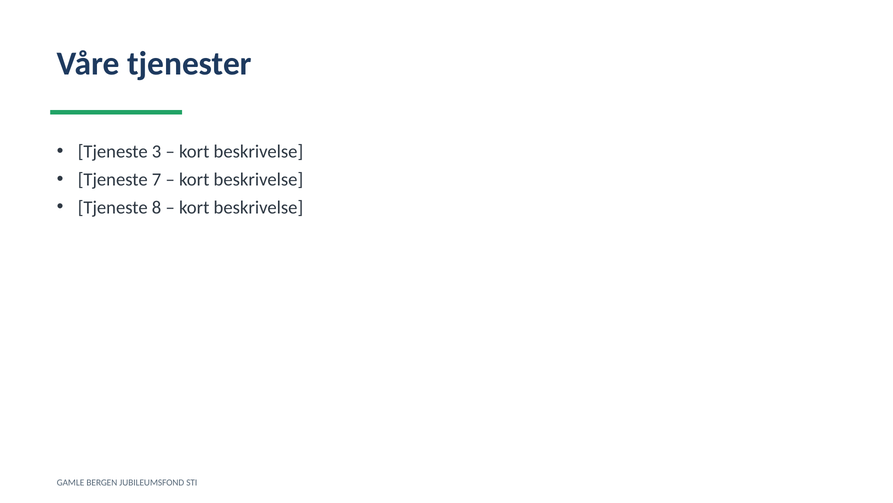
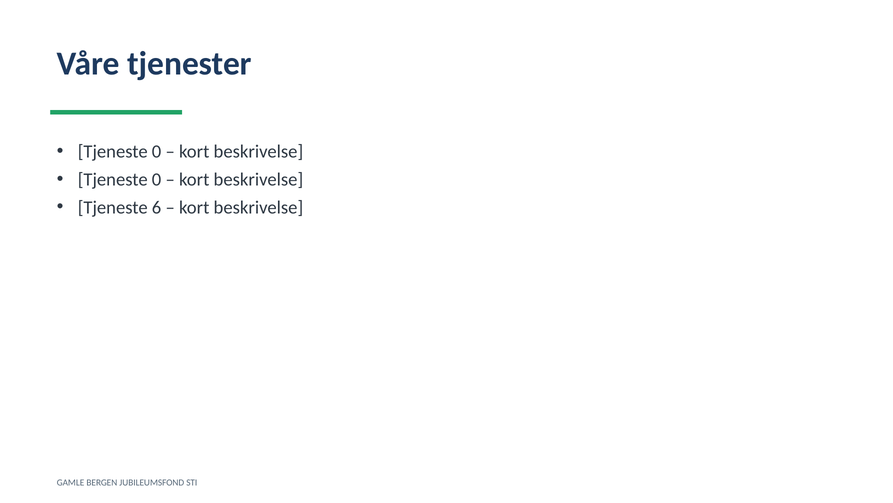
3: 3 -> 0 (157, 151)
7: 7 -> 0 (157, 179)
8: 8 -> 6 (157, 207)
